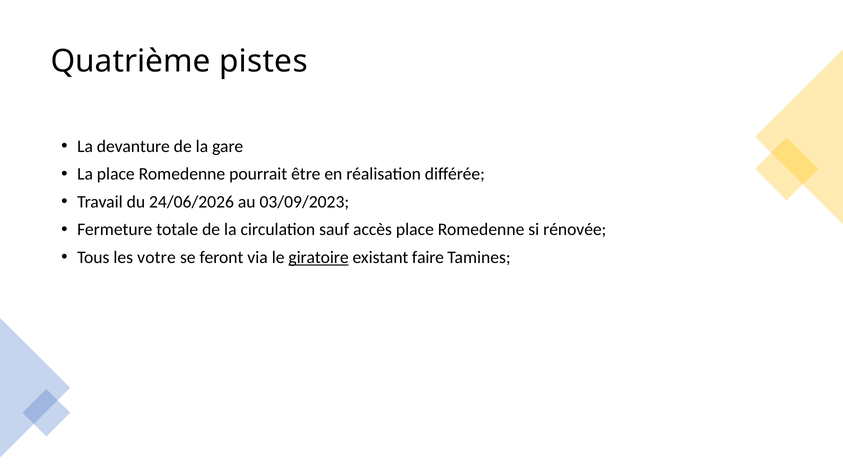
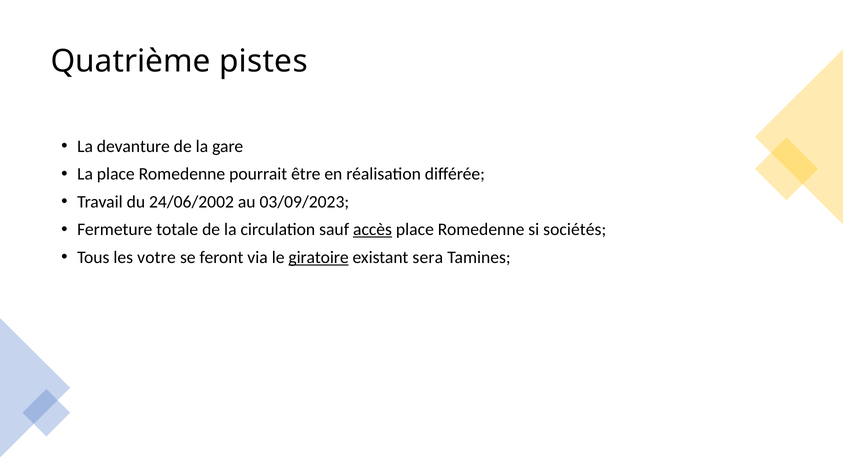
24/06/2026: 24/06/2026 -> 24/06/2002 (192, 202)
accès underline: none -> present (373, 230)
rénovée: rénovée -> sociétés (575, 230)
faire: faire -> sera (428, 257)
